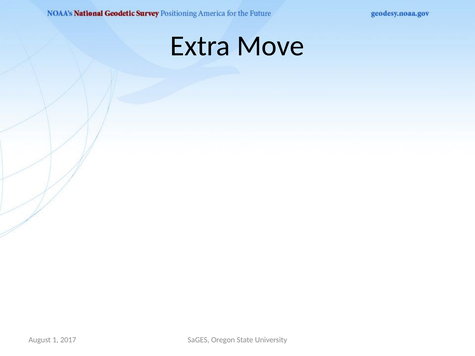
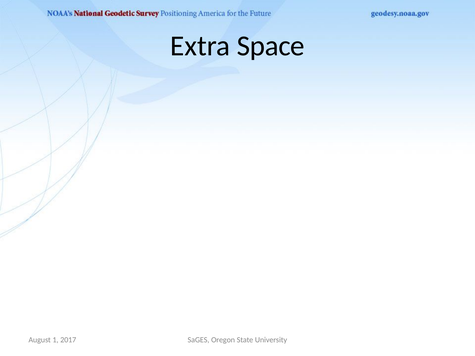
Move: Move -> Space (271, 46)
